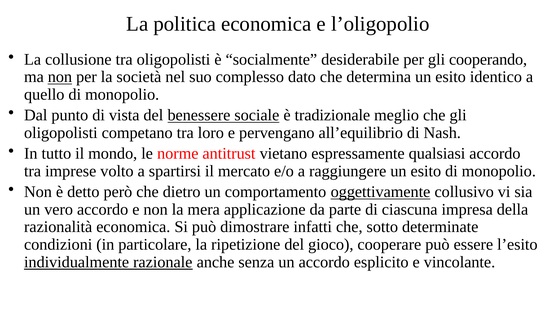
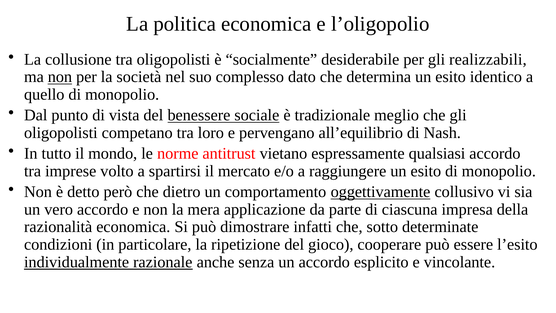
cooperando: cooperando -> realizzabili (488, 59)
